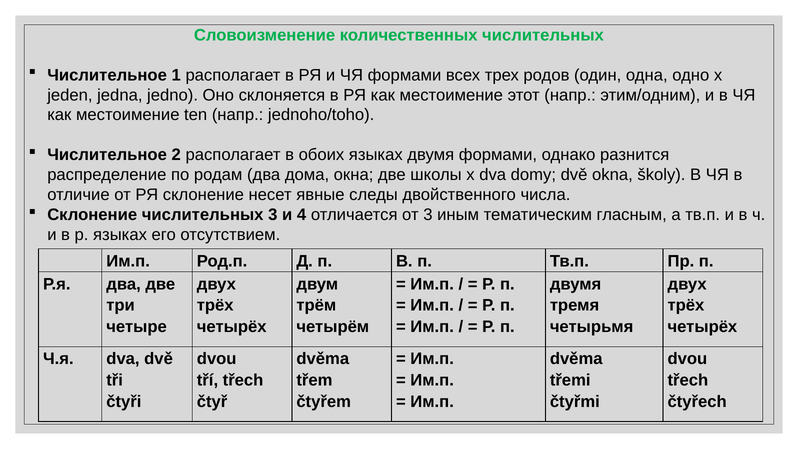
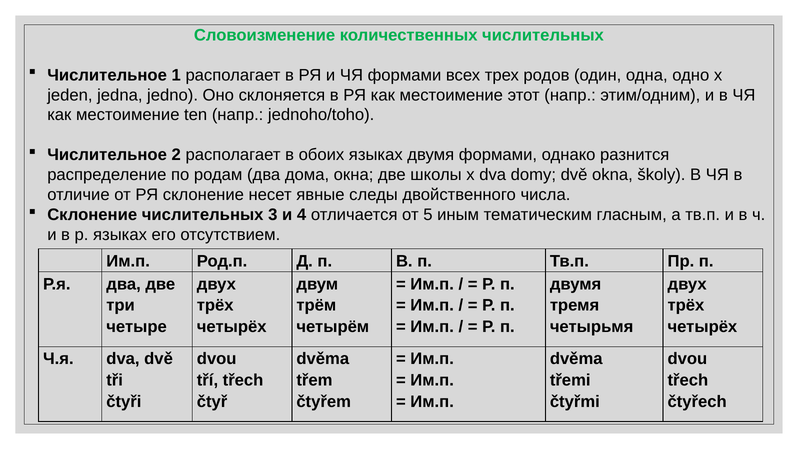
от 3: 3 -> 5 (428, 215)
